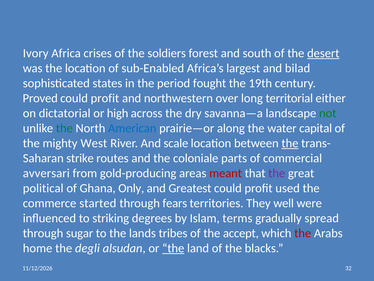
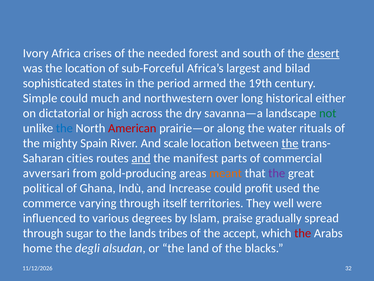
soldiers: soldiers -> needed (167, 53)
sub-Enabled: sub-Enabled -> sub-Forceful (153, 68)
fought: fought -> armed (210, 83)
Proved: Proved -> Simple (40, 98)
profit: profit -> much (105, 98)
territorial: territorial -> historical (289, 98)
the colour: green -> blue (64, 128)
American colour: blue -> red (132, 128)
capital: capital -> rituals (316, 128)
West: West -> Spain (94, 143)
strike: strike -> cities (80, 158)
and underline: none -> present (141, 158)
coloniale: coloniale -> manifest (196, 158)
meant colour: red -> orange (226, 173)
Only: Only -> Indù (131, 188)
Greatest: Greatest -> Increase (190, 188)
started: started -> varying (98, 203)
fears: fears -> itself (175, 203)
striking: striking -> various (111, 218)
terms: terms -> praise (238, 218)
the underline: present -> none (173, 248)
